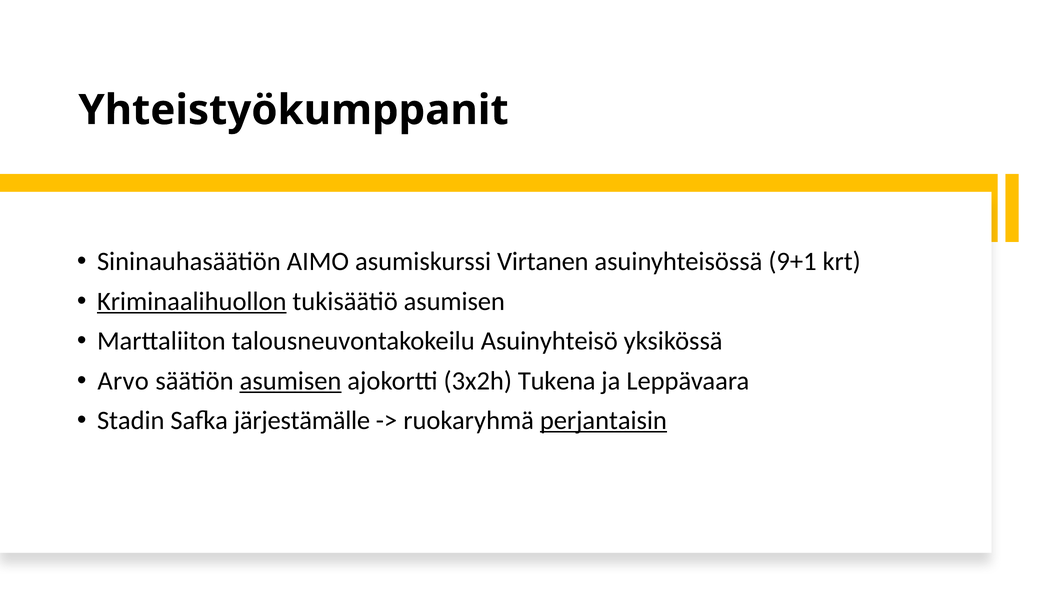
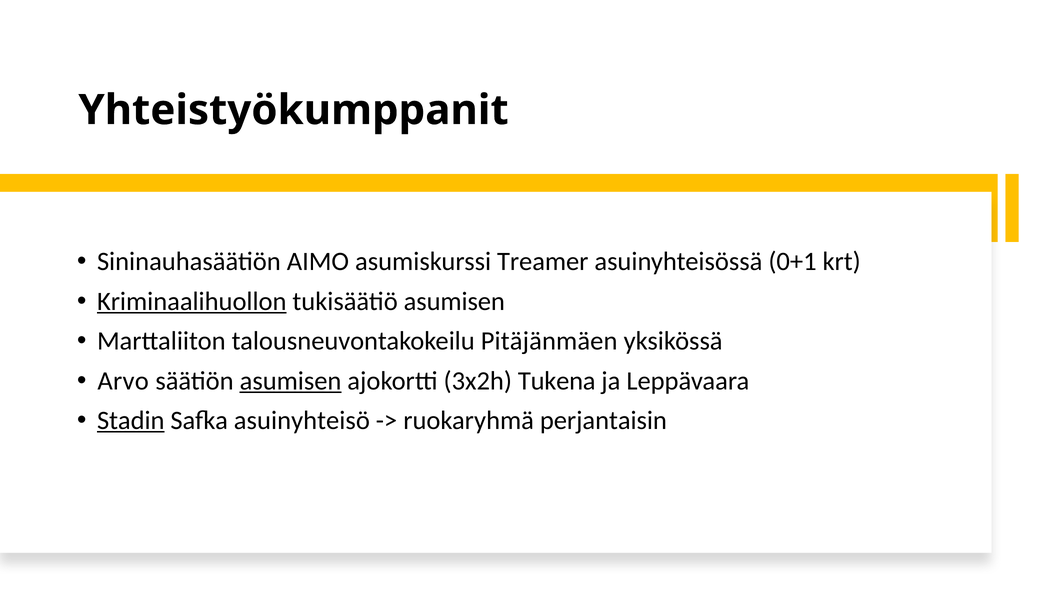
Virtanen: Virtanen -> Treamer (543, 262)
9+1: 9+1 -> 0+1 (792, 262)
Asuinyhteisö: Asuinyhteisö -> Pitäjänmäen (549, 341)
Stadin underline: none -> present (131, 421)
järjestämälle: järjestämälle -> asuinyhteisö (302, 421)
perjantaisin underline: present -> none (603, 421)
